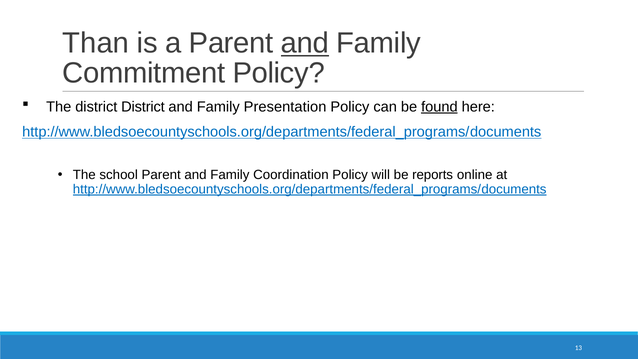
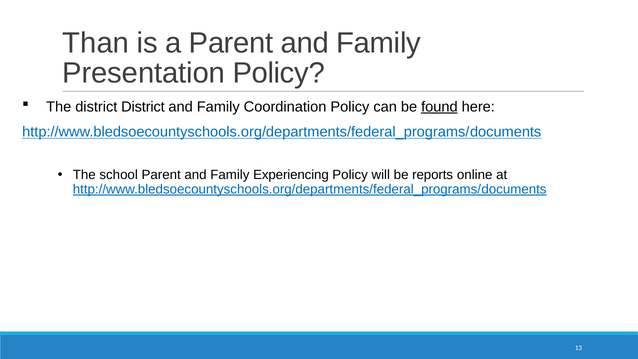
and underline: present -> none (305, 43)
Commitment: Commitment -> Presentation (144, 73)
Presentation: Presentation -> Coordination (285, 107)
Coordination: Coordination -> Experiencing (291, 175)
